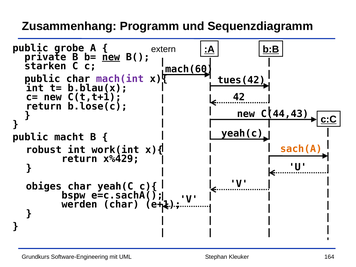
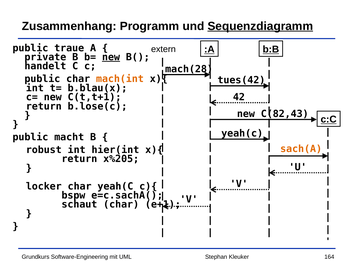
Sequenzdiagramm underline: none -> present (260, 26)
grobe: grobe -> traue (69, 48)
starken: starken -> handelt (45, 66)
mach(60: mach(60 -> mach(28 (189, 69)
mach(int colour: purple -> orange (120, 79)
C(44,43: C(44,43 -> C(82,43 (285, 114)
work(int: work(int -> hier(int (115, 150)
x%429: x%429 -> x%205 (121, 159)
obiges: obiges -> locker (44, 186)
werden: werden -> schaut (79, 204)
